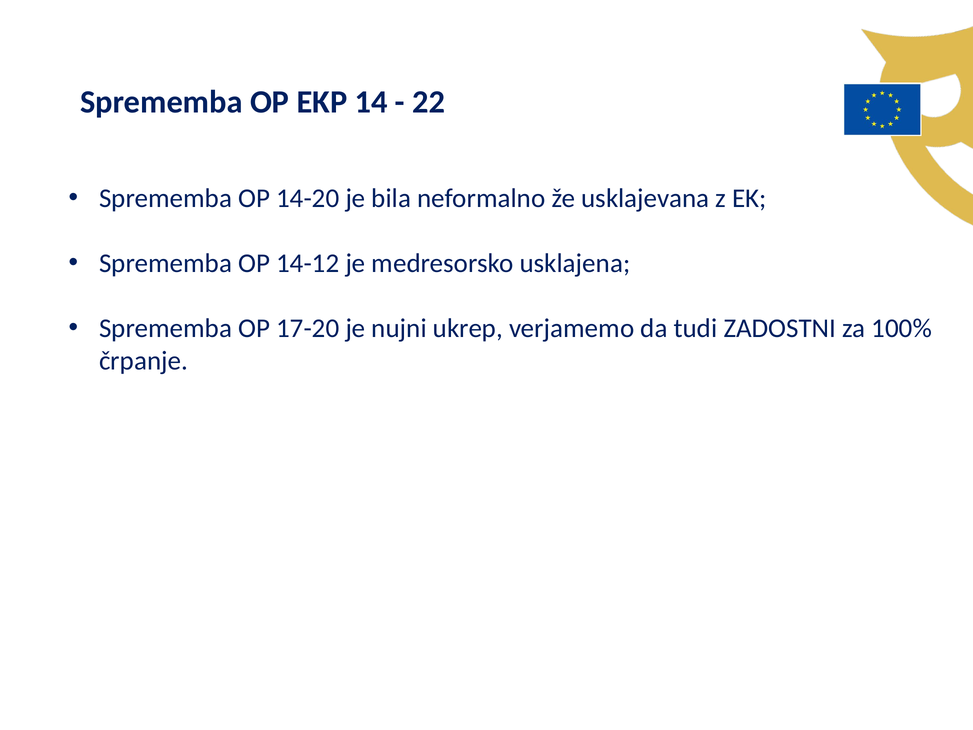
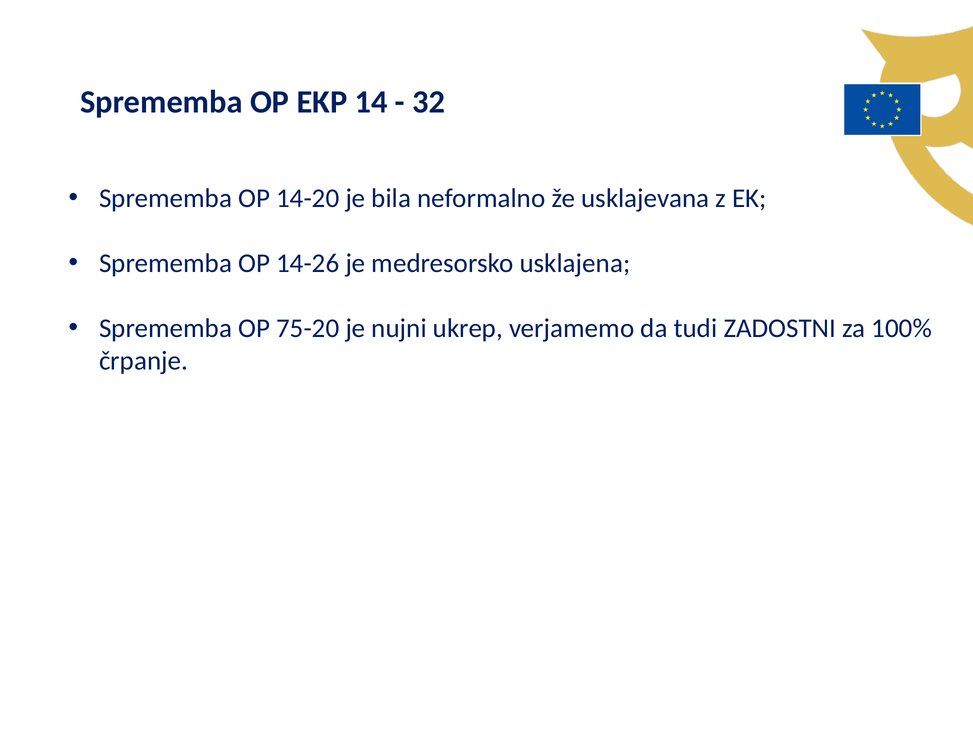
22: 22 -> 32 (429, 102)
14-12: 14-12 -> 14-26 (308, 263)
17-20: 17-20 -> 75-20 (308, 328)
